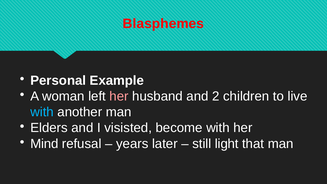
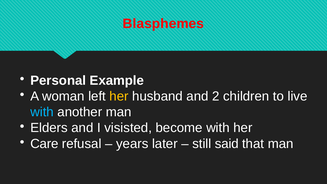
her colour: pink -> yellow (119, 96)
Mind: Mind -> Care (44, 144)
light: light -> said (227, 144)
